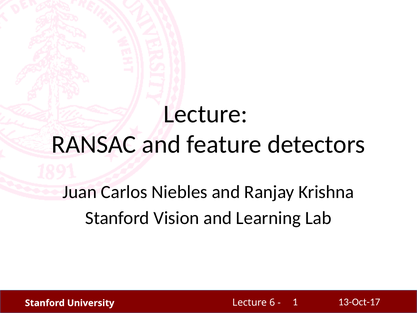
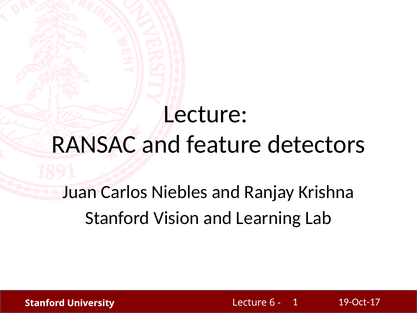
13-Oct-17: 13-Oct-17 -> 19-Oct-17 (359, 302)
